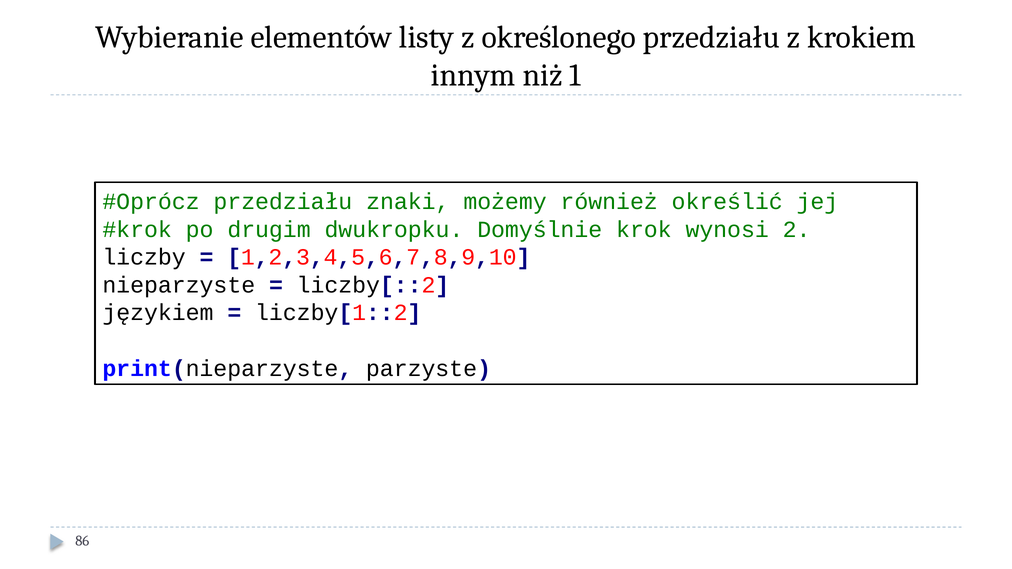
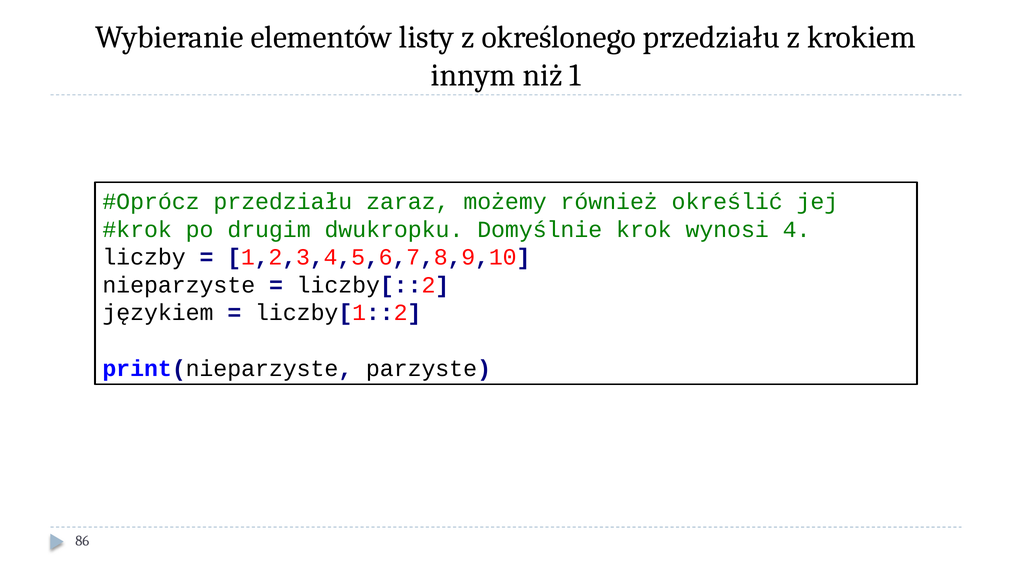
znaki: znaki -> zaraz (408, 202)
2: 2 -> 4 (797, 230)
